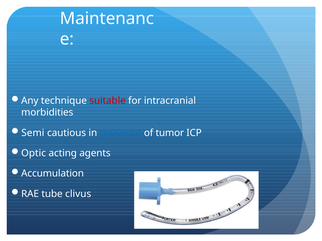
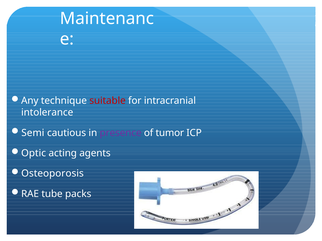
morbidities: morbidities -> intolerance (47, 113)
presence colour: blue -> purple (121, 133)
Accumulation: Accumulation -> Osteoporosis (52, 174)
clivus: clivus -> packs (78, 194)
